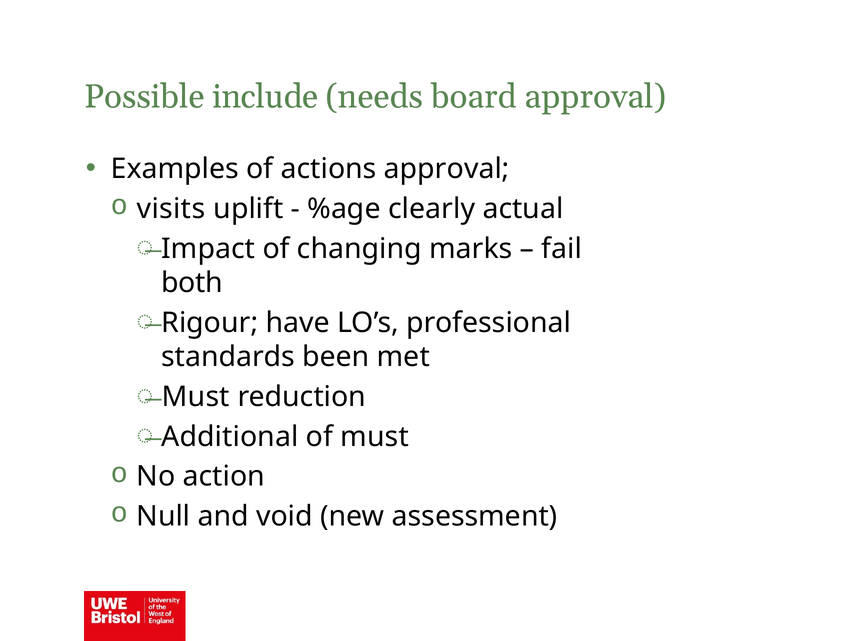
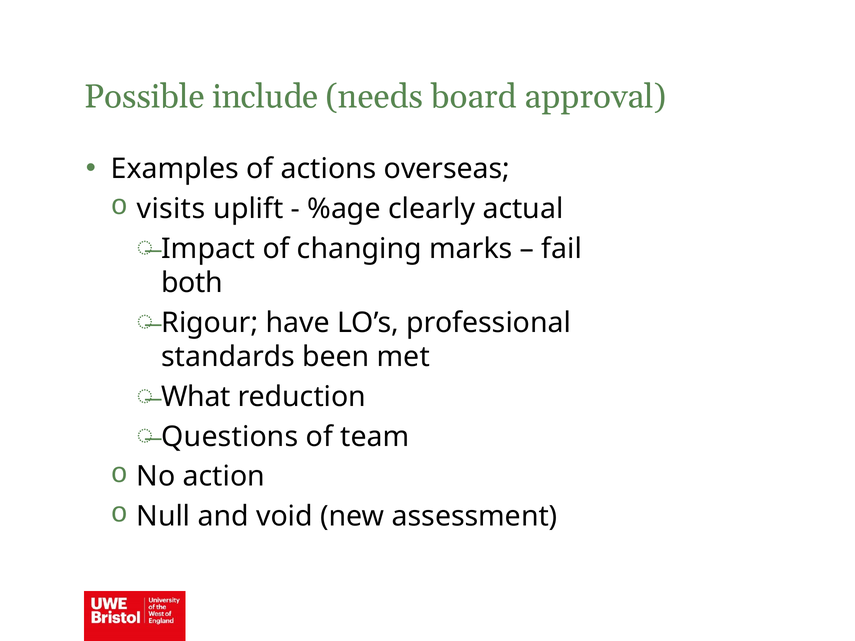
actions approval: approval -> overseas (447, 169)
Must: Must -> What (196, 397)
Additional: Additional -> Questions (230, 437)
of must: must -> team (375, 437)
